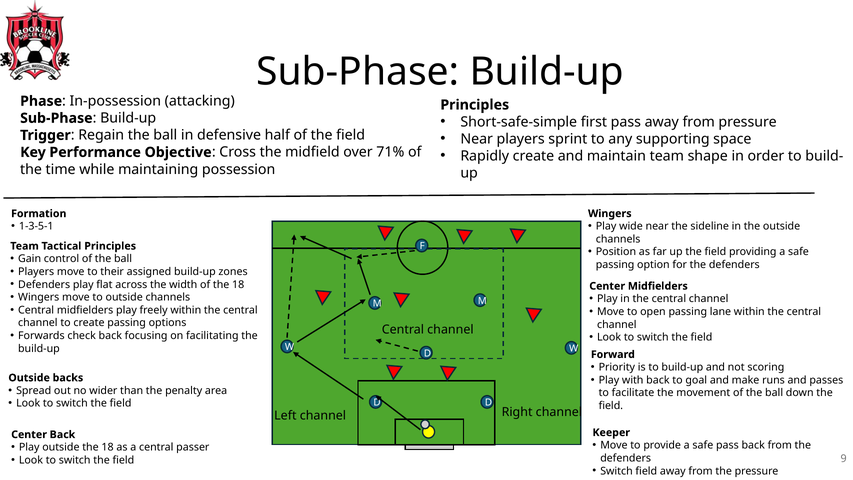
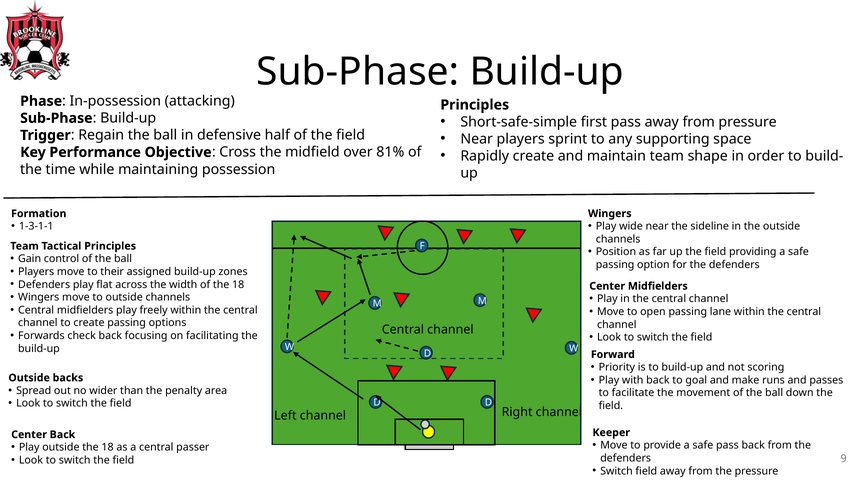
71%: 71% -> 81% (390, 152)
1-3-5-1: 1-3-5-1 -> 1-3-1-1 (36, 226)
